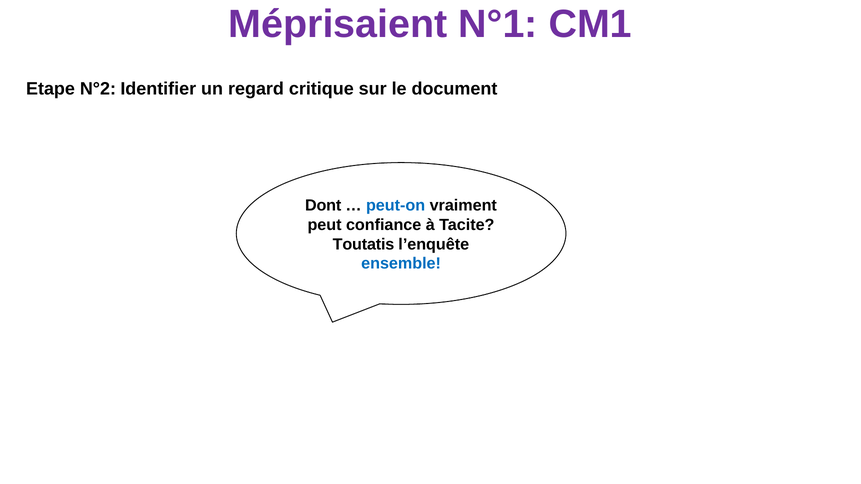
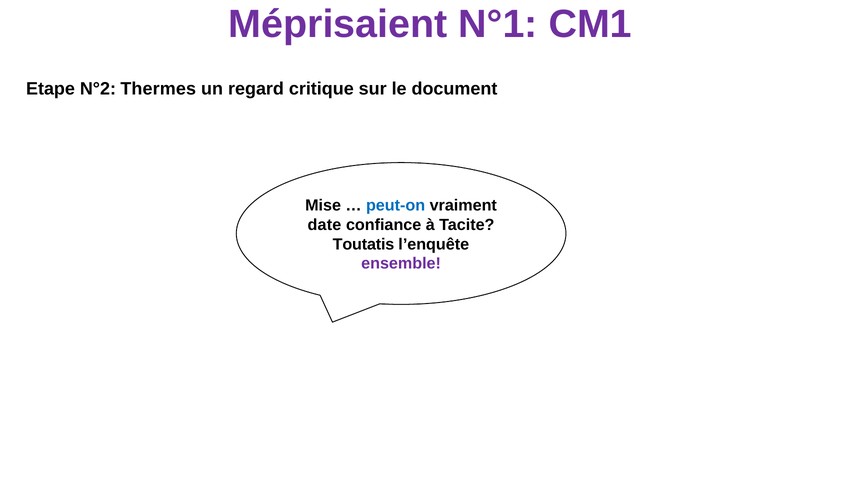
Identifier: Identifier -> Thermes (158, 89)
Dont: Dont -> Mise (323, 206)
peut: peut -> date (324, 225)
ensemble colour: blue -> purple (401, 264)
